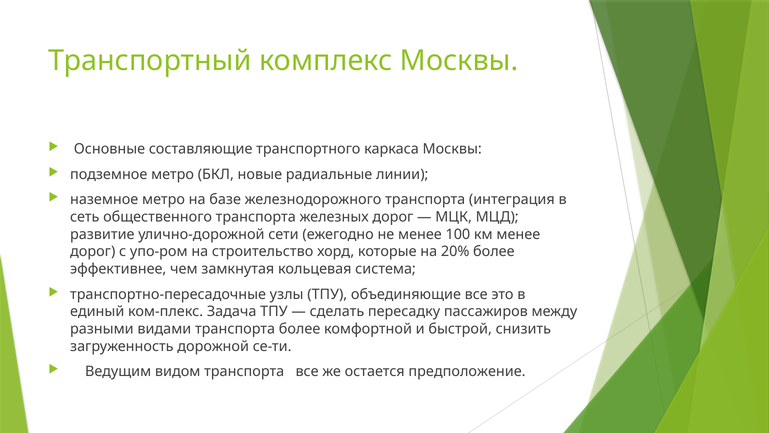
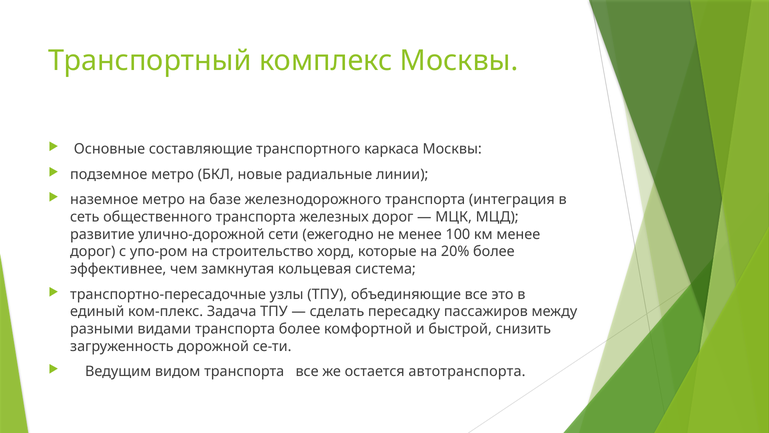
предположение: предположение -> автотранспорта (467, 371)
